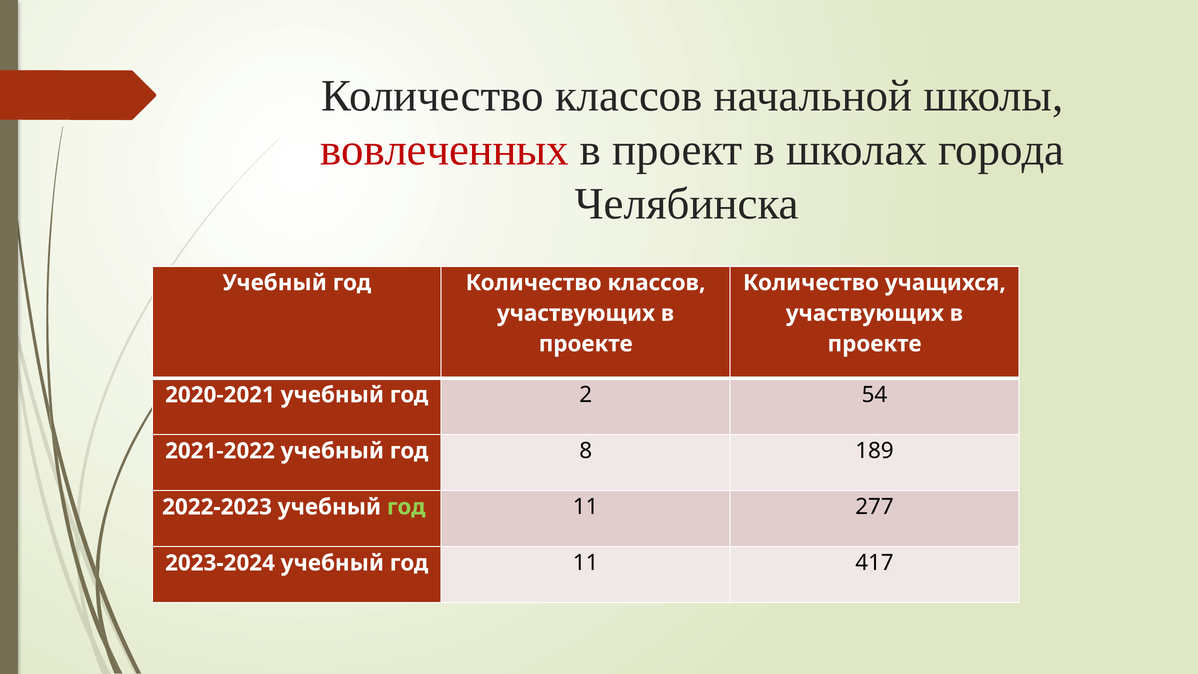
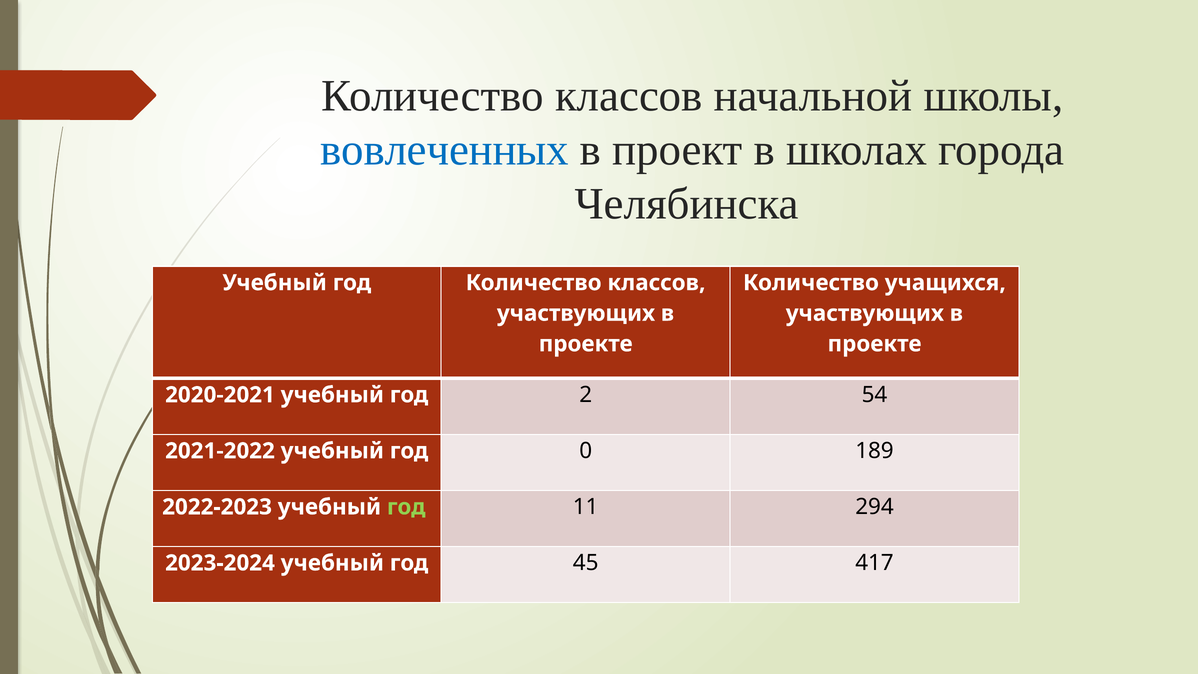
вовлеченных colour: red -> blue (445, 150)
8: 8 -> 0 (586, 451)
277: 277 -> 294 (875, 507)
2023-2024 учебный год 11: 11 -> 45 (586, 563)
